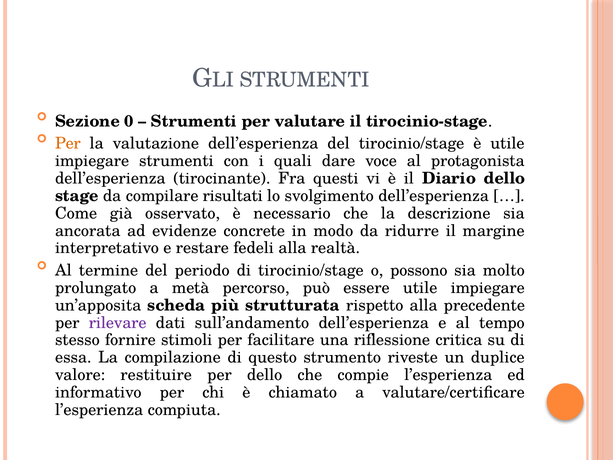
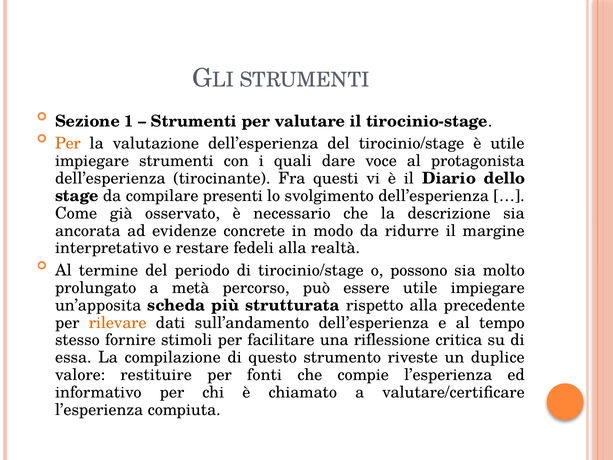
0: 0 -> 1 (129, 121)
risultati: risultati -> presenti (233, 196)
rilevare colour: purple -> orange (118, 322)
per dello: dello -> fonti (265, 375)
